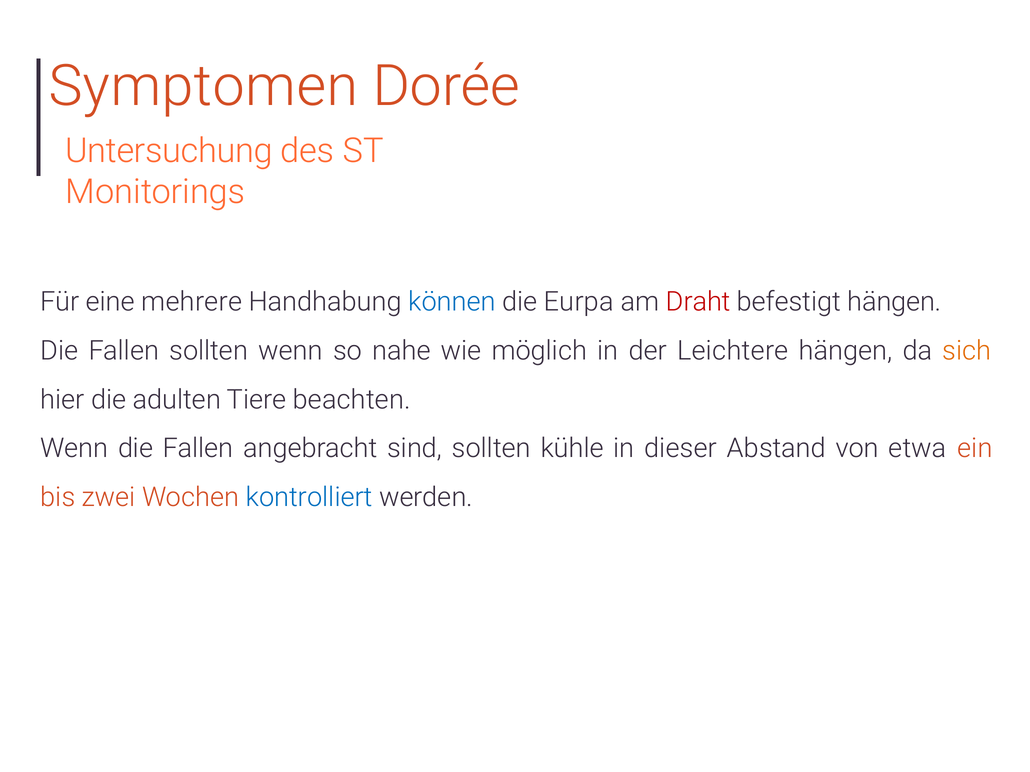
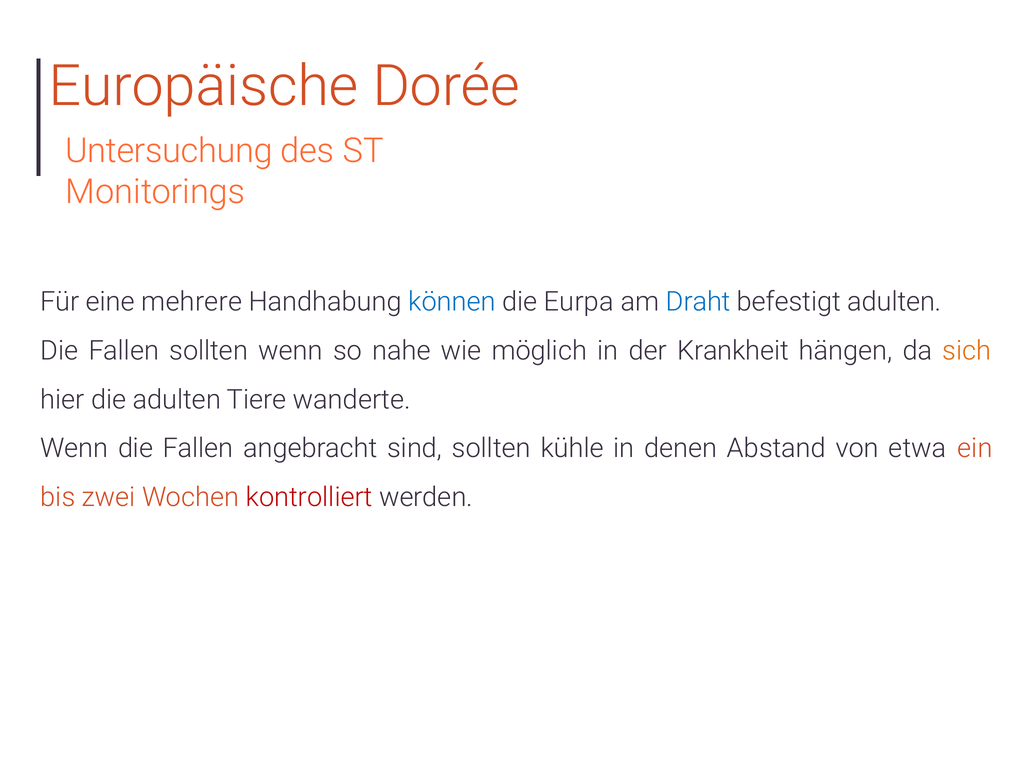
Symptomen: Symptomen -> Europäische (204, 86)
Draht colour: red -> blue (698, 302)
befestigt hängen: hängen -> adulten (894, 302)
Leichtere: Leichtere -> Krankheit (733, 351)
beachten: beachten -> wanderte (352, 400)
dieser: dieser -> denen (681, 449)
kontrolliert colour: blue -> red (309, 498)
